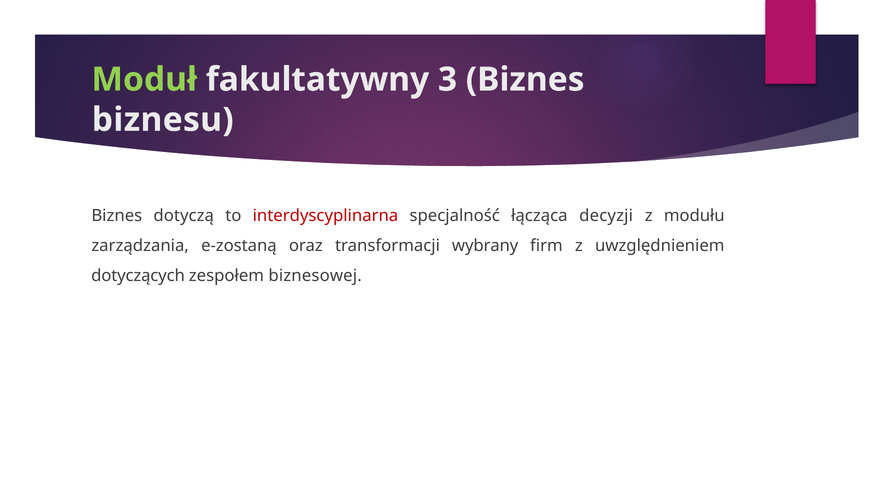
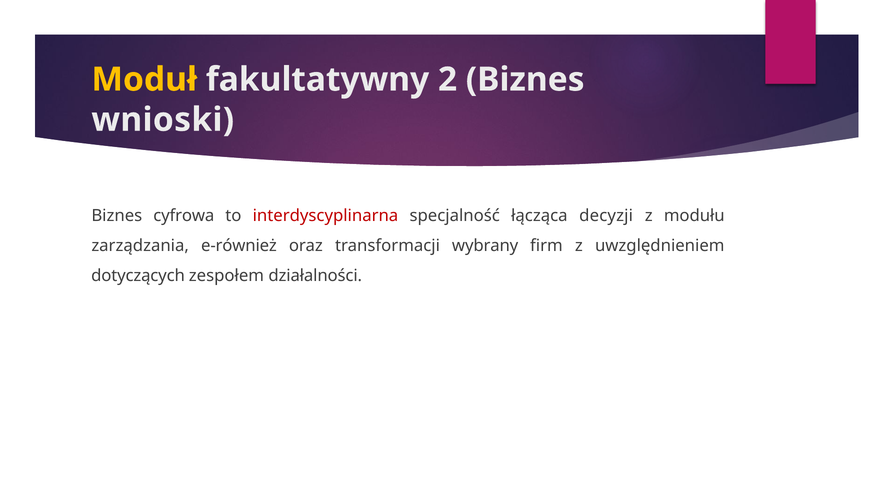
Moduł colour: light green -> yellow (144, 80)
3: 3 -> 2 (448, 80)
biznesu: biznesu -> wnioski (163, 120)
dotyczą: dotyczą -> cyfrowa (184, 216)
e-zostaną: e-zostaną -> e-również (239, 246)
biznesowej: biznesowej -> działalności (315, 276)
